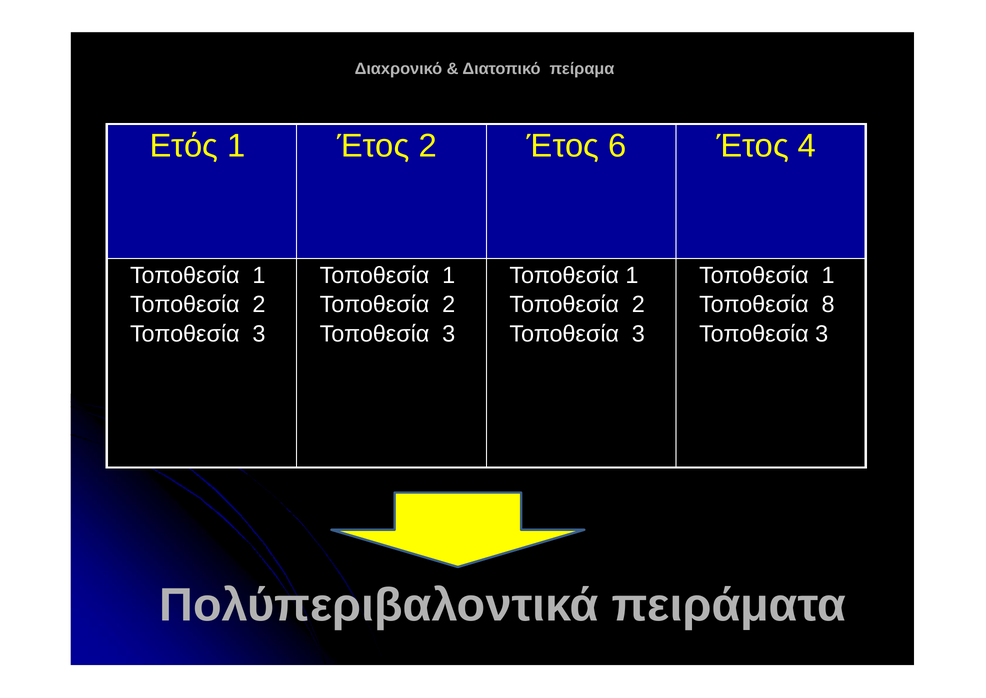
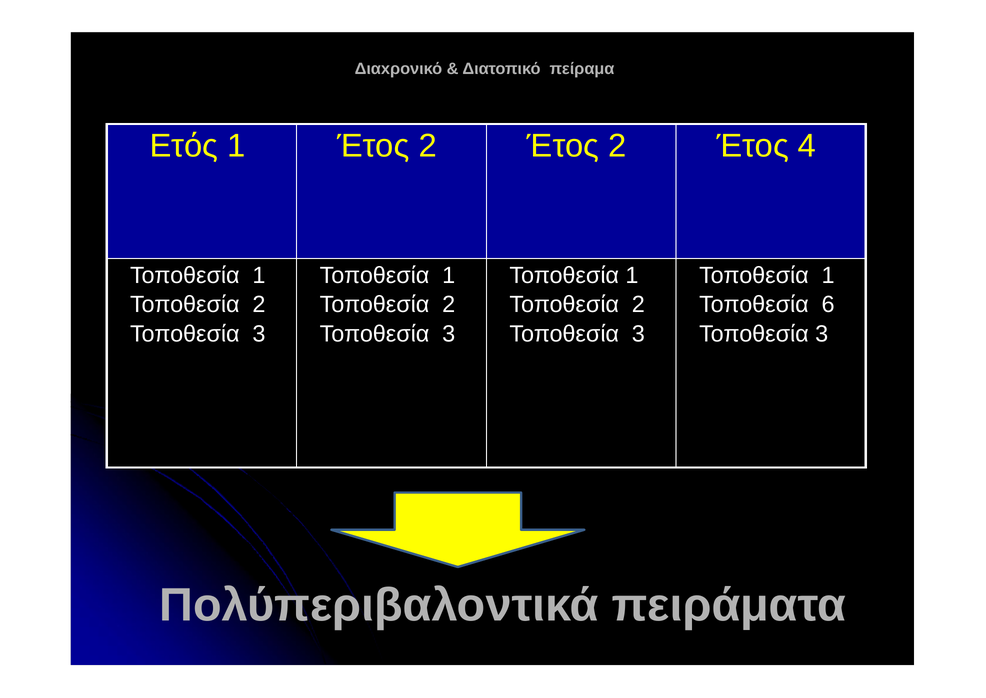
2 Έτος 6: 6 -> 2 (617, 146)
8: 8 -> 6 (828, 304)
